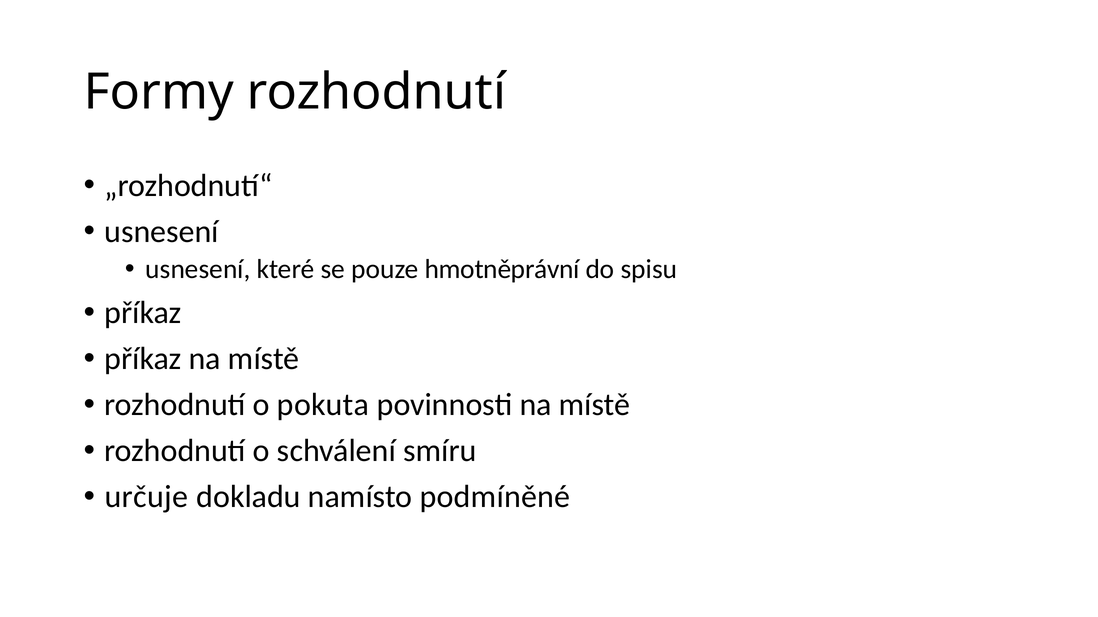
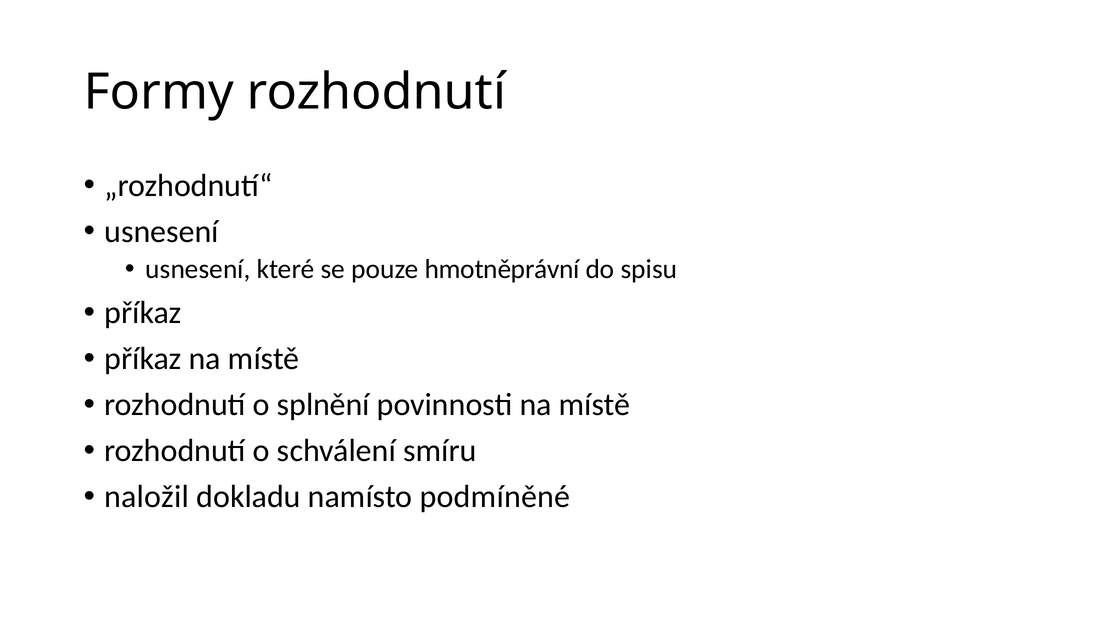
pokuta: pokuta -> splnění (323, 405)
určuje: určuje -> naložil (147, 497)
